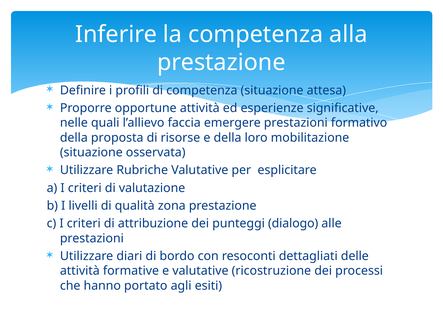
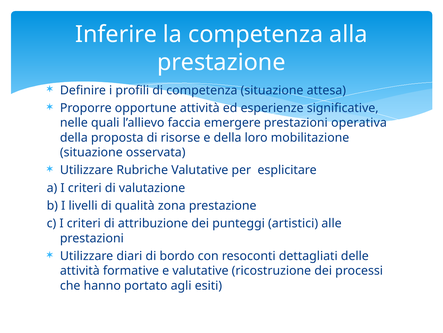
formativo: formativo -> operativa (359, 123)
dialogo: dialogo -> artistici (293, 223)
